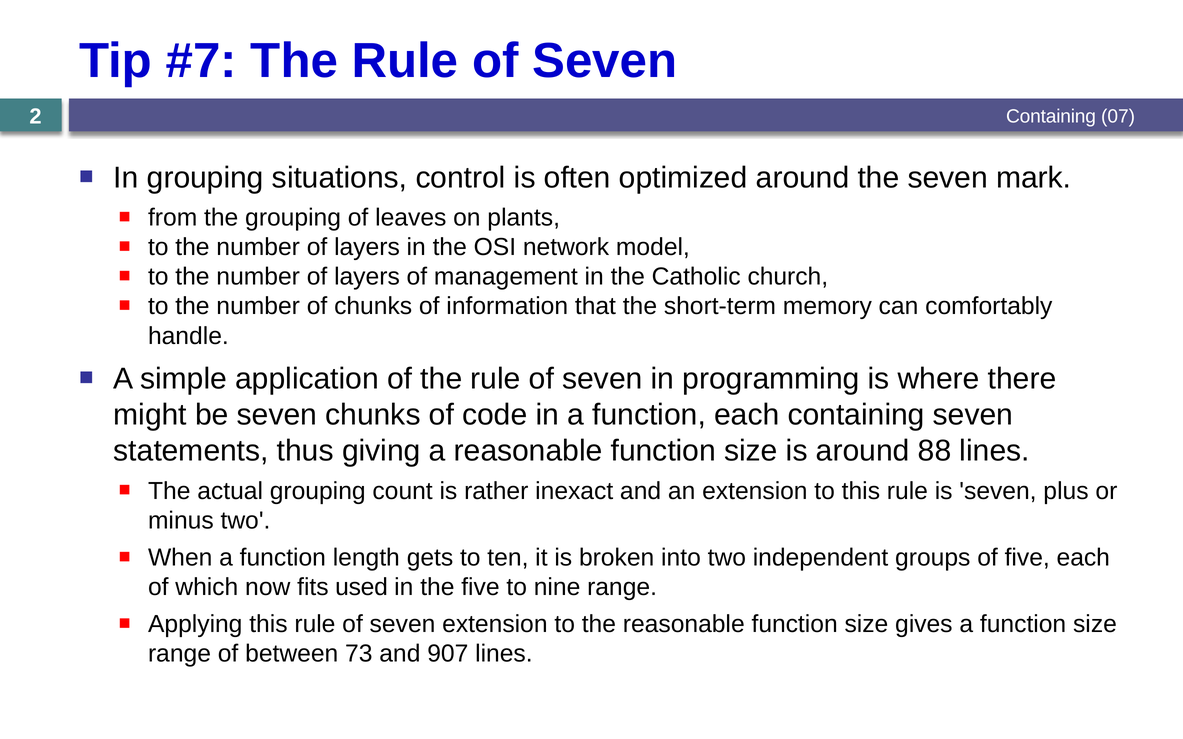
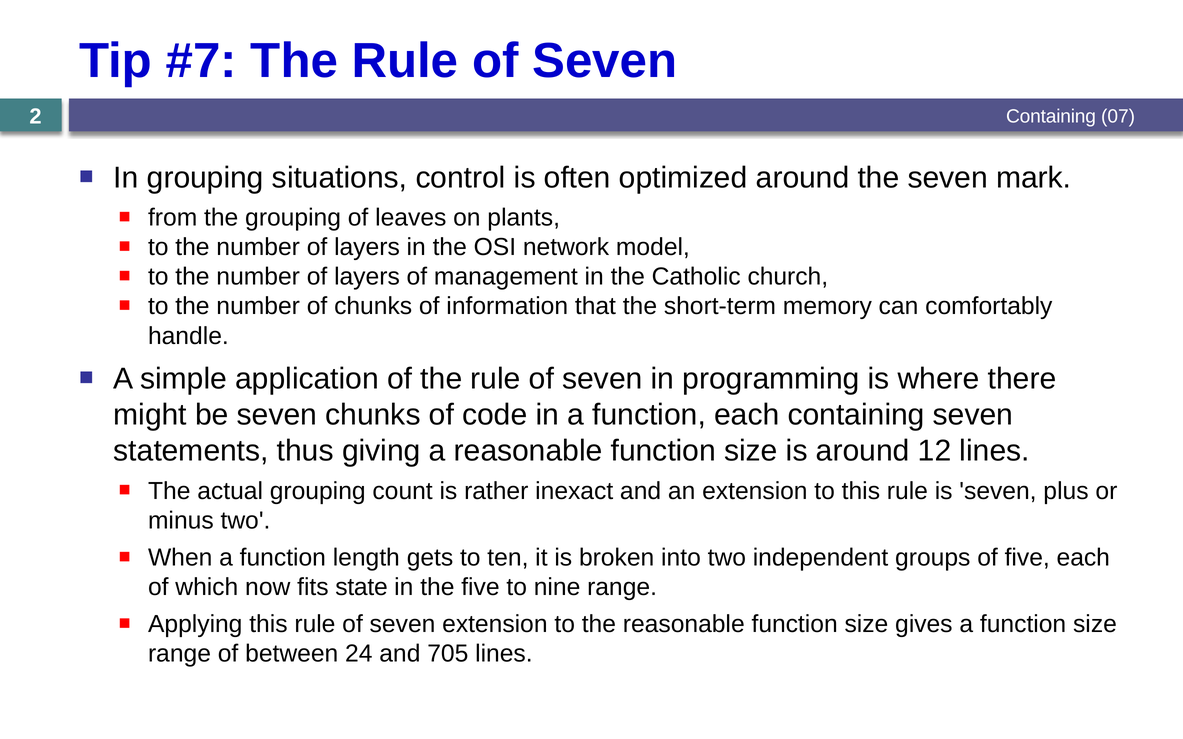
88: 88 -> 12 (935, 451)
used: used -> state (362, 587)
73: 73 -> 24 (359, 654)
907: 907 -> 705 (448, 654)
